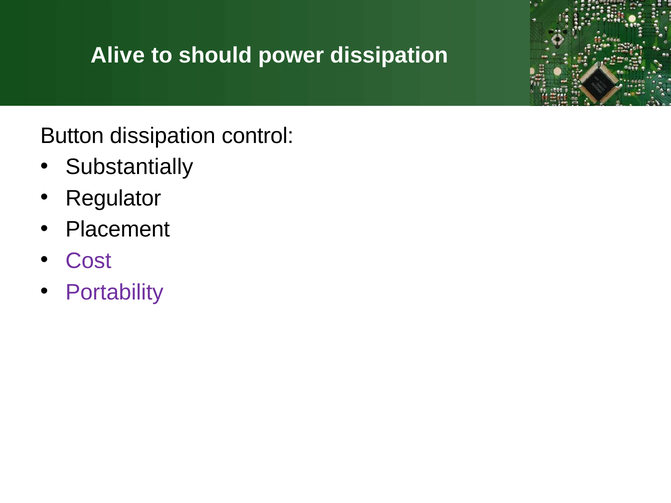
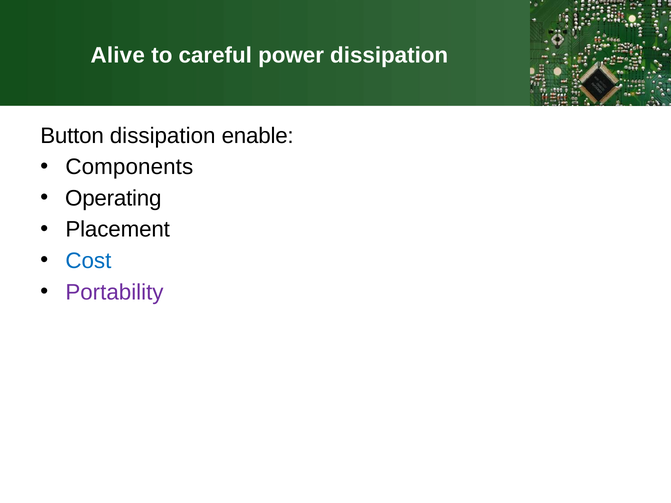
should: should -> careful (215, 56)
control: control -> enable (258, 136)
Substantially: Substantially -> Components (129, 167)
Regulator: Regulator -> Operating (113, 198)
Cost colour: purple -> blue (88, 261)
